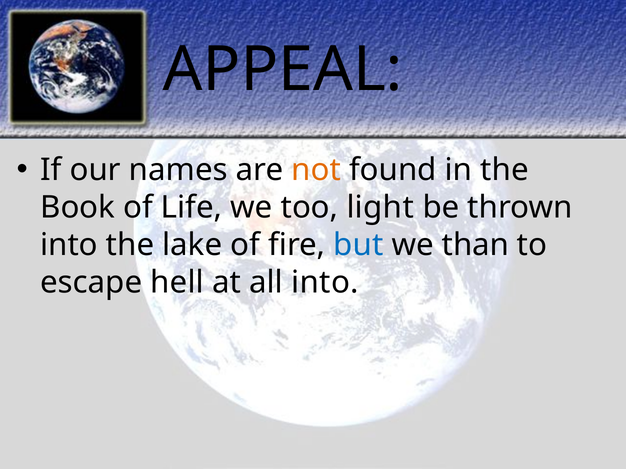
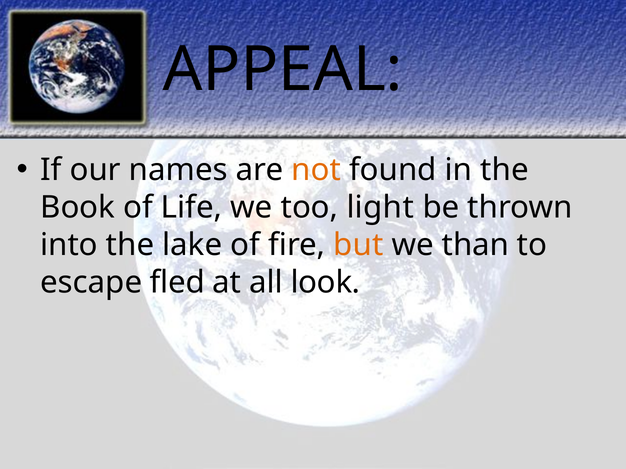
but colour: blue -> orange (358, 245)
hell: hell -> fled (177, 283)
all into: into -> look (325, 283)
